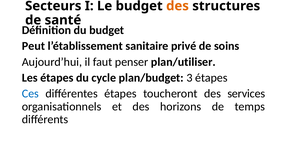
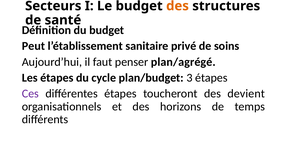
plan/utiliser: plan/utiliser -> plan/agrégé (183, 62)
Ces colour: blue -> purple (30, 94)
services: services -> devient (246, 94)
